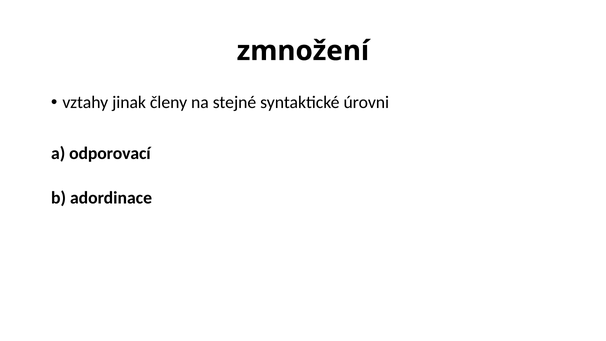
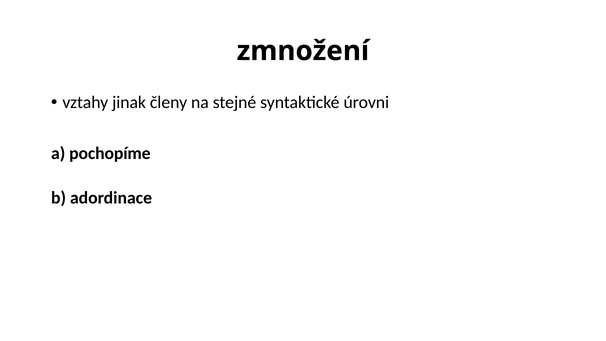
odporovací: odporovací -> pochopíme (110, 153)
